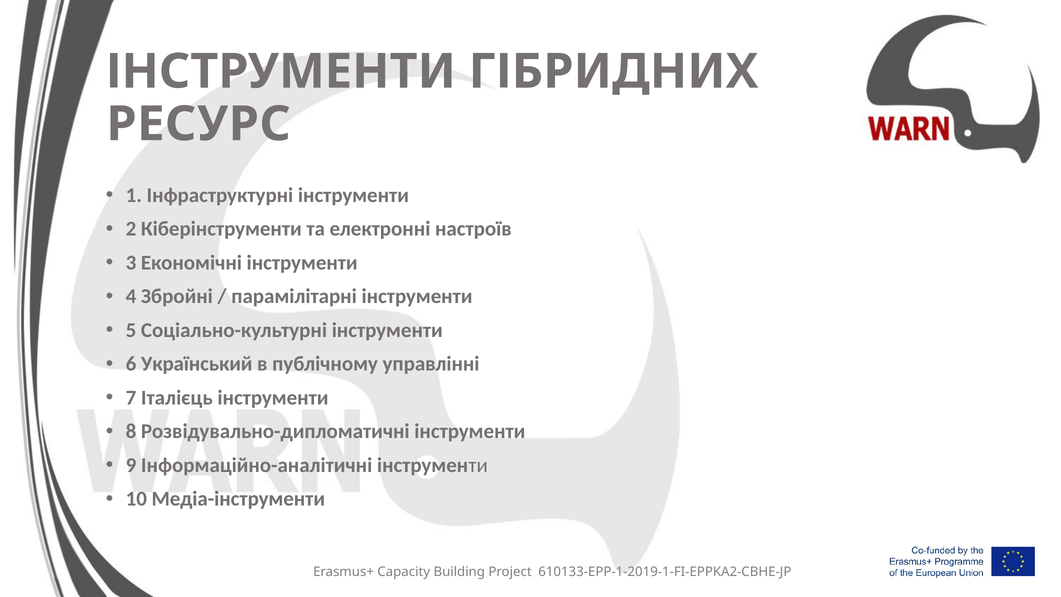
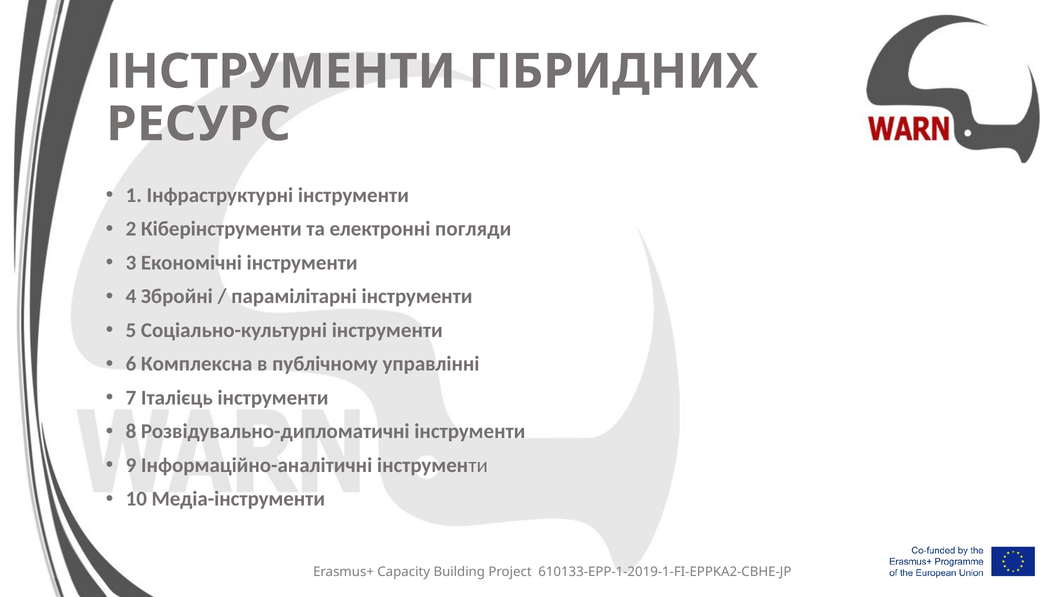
настроїв: настроїв -> погляди (473, 229)
Український: Український -> Комплексна (197, 364)
